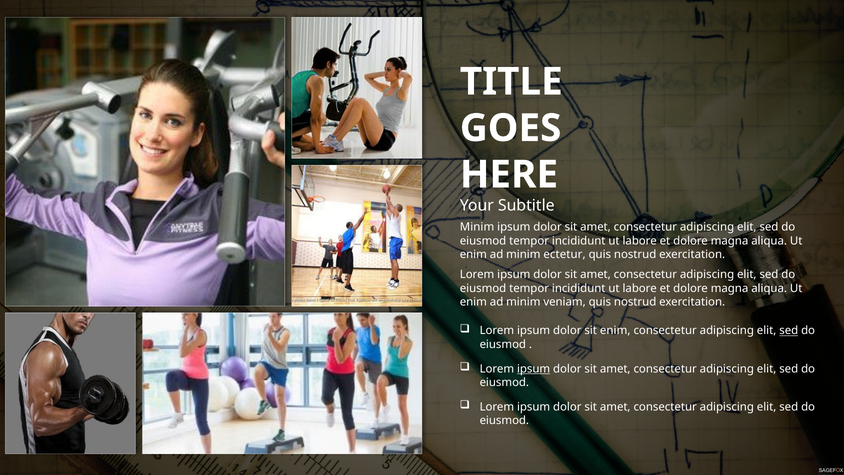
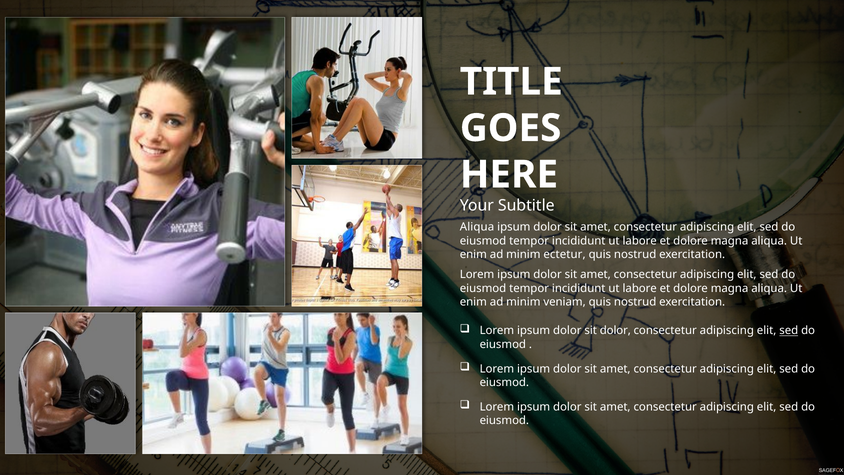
Minim: Minim -> Aliqua (477, 227)
sit enim: enim -> dolor (615, 331)
ipsum underline: present -> none (534, 369)
